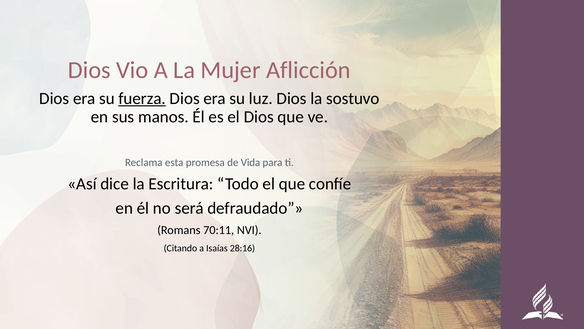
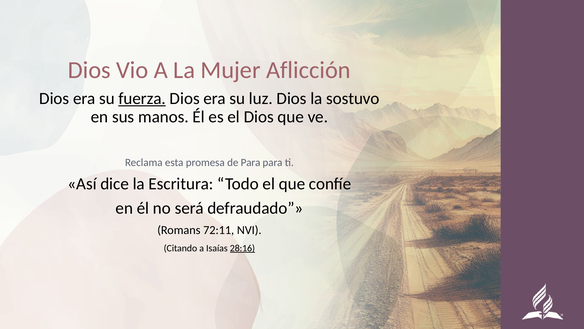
de Vida: Vida -> Para (251, 162)
70:11: 70:11 -> 72:11 (219, 230)
28:16 underline: none -> present (242, 248)
